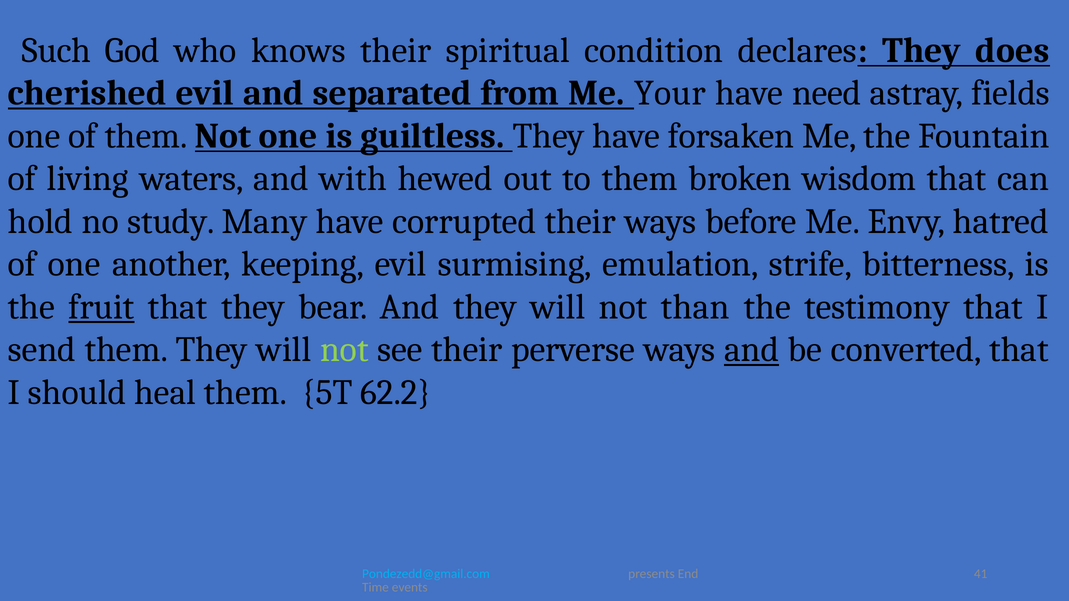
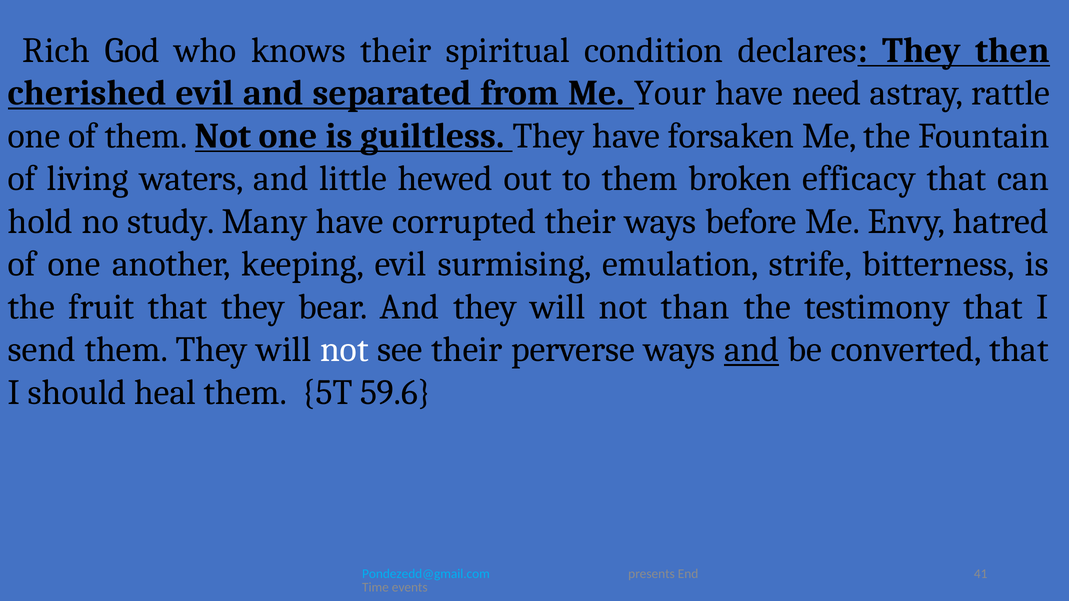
Such: Such -> Rich (56, 50)
does: does -> then (1013, 50)
fields: fields -> rattle (1011, 93)
with: with -> little (353, 179)
wisdom: wisdom -> efficacy (859, 179)
fruit underline: present -> none (101, 307)
not colour: light green -> white (344, 350)
62.2: 62.2 -> 59.6 (396, 393)
